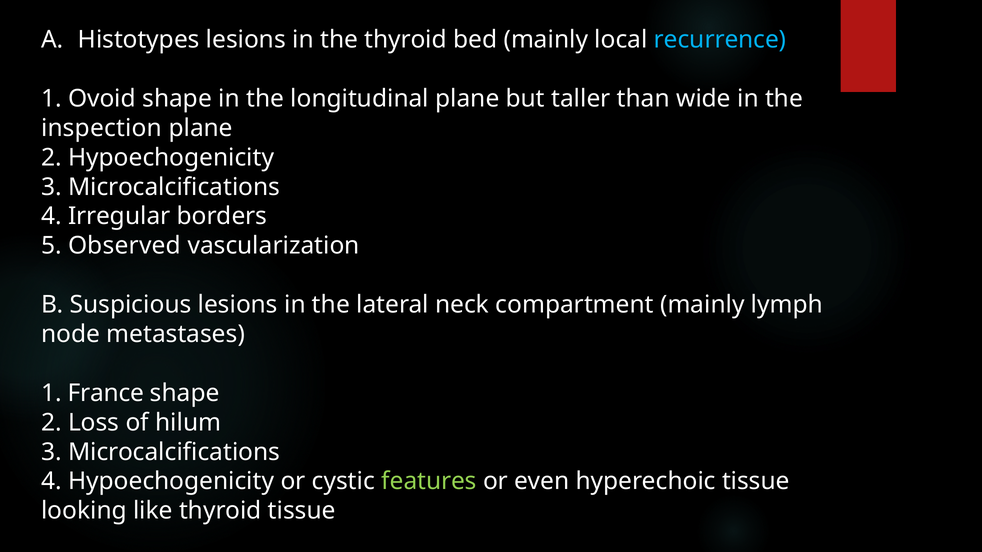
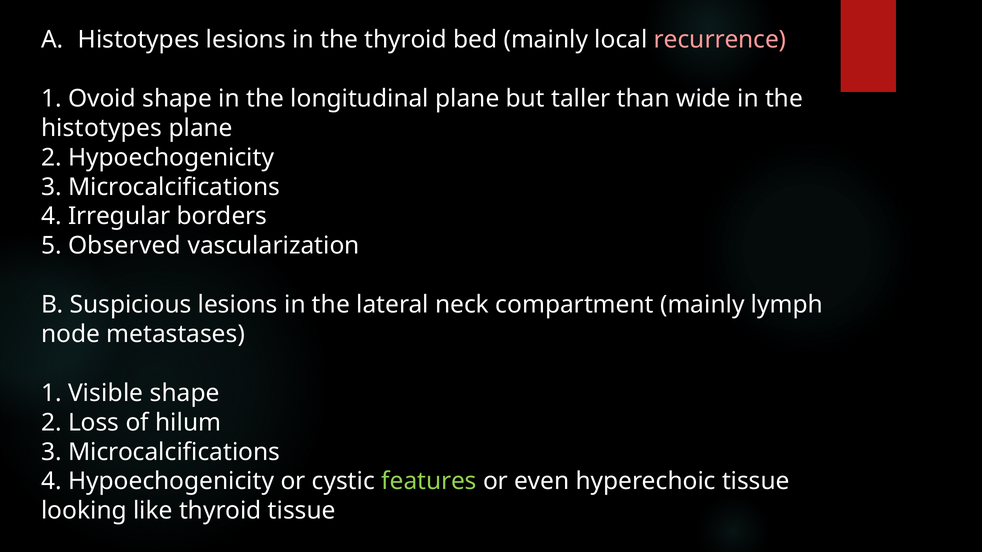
recurrence colour: light blue -> pink (720, 40)
inspection: inspection -> histotypes (102, 128)
France: France -> Visible (106, 393)
